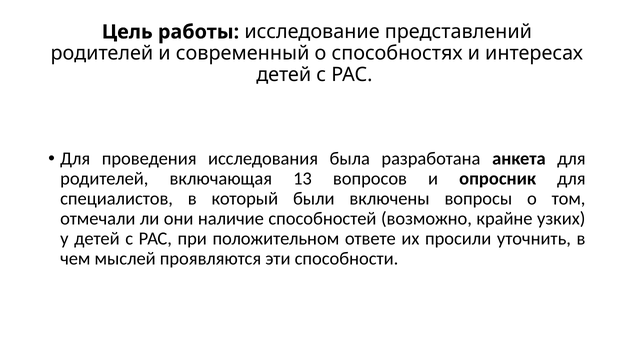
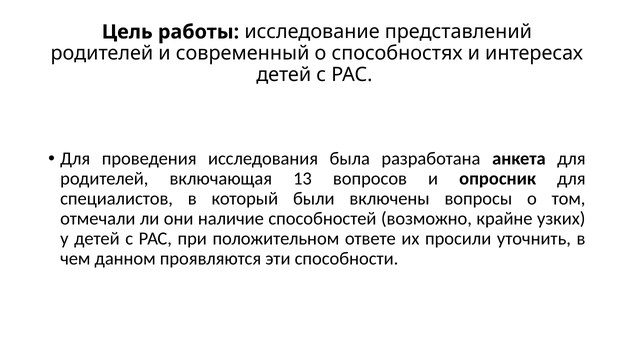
мыслей: мыслей -> данном (125, 258)
